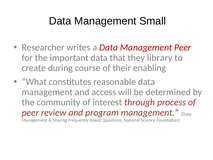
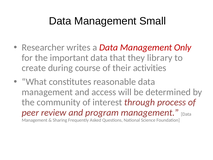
Management Peer: Peer -> Only (183, 47)
enabling: enabling -> activities (150, 68)
